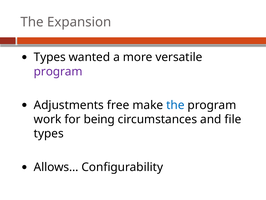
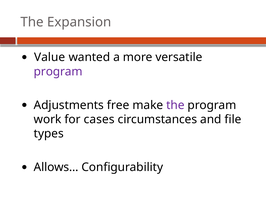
Types: Types -> Value (50, 57)
the colour: blue -> purple (175, 105)
being: being -> cases (99, 119)
